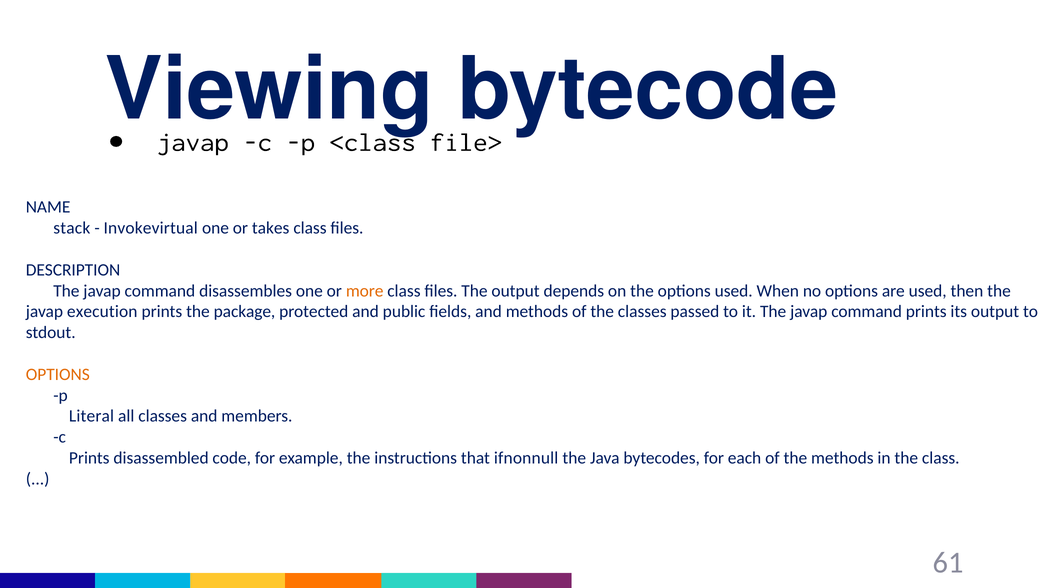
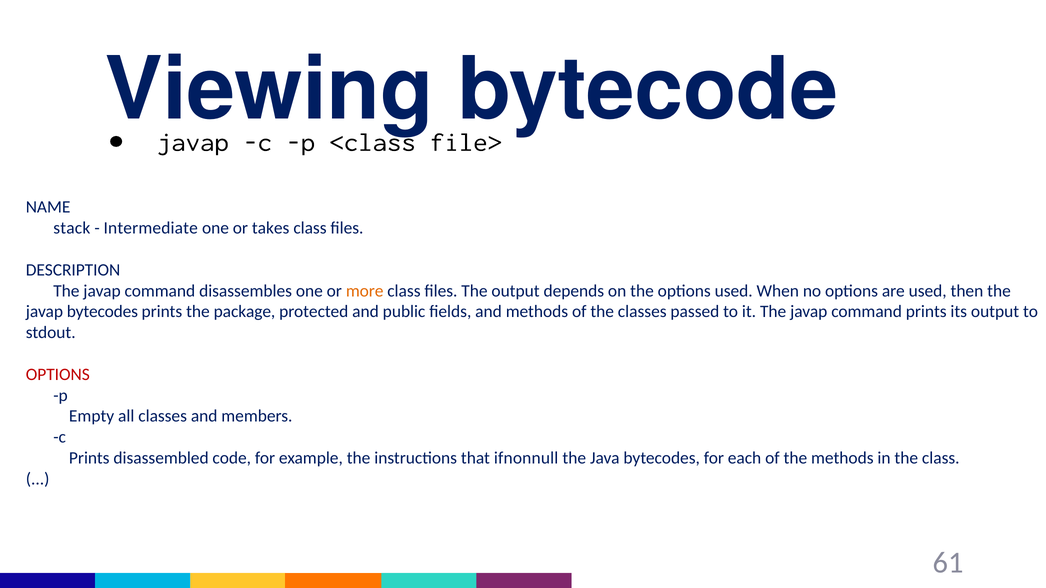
Invokevirtual: Invokevirtual -> Intermediate (151, 228)
javap execution: execution -> bytecodes (102, 312)
OPTIONS colour: orange -> red (58, 375)
Literal: Literal -> Empty (92, 416)
